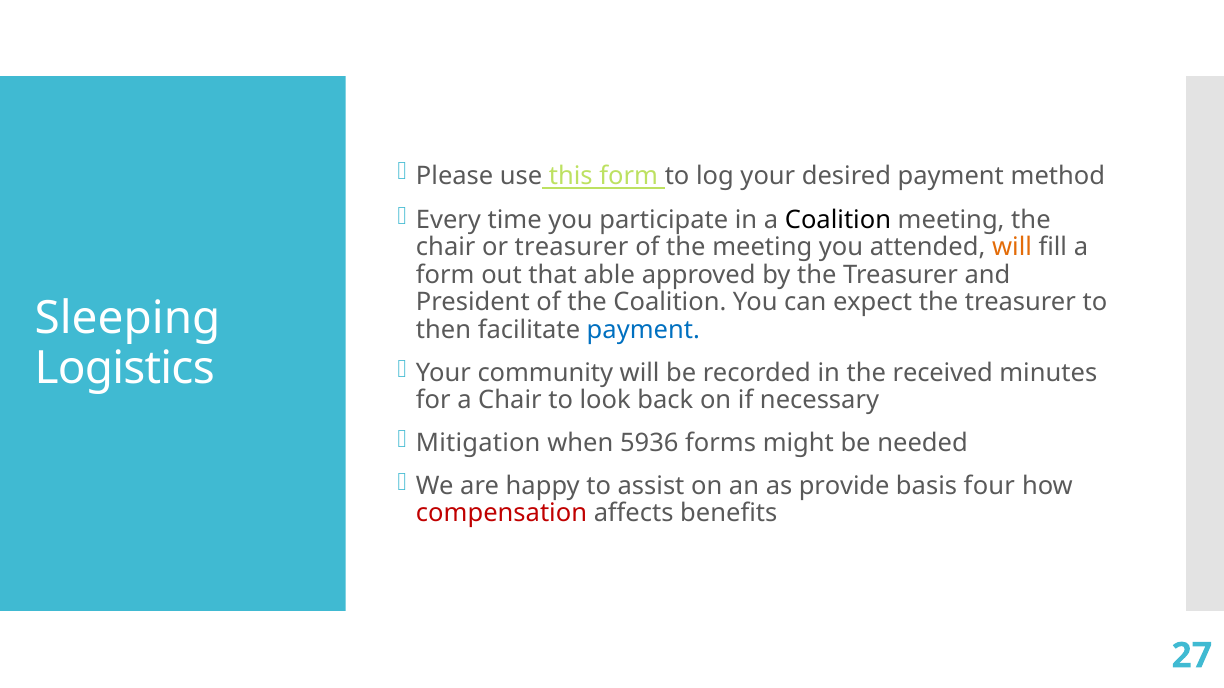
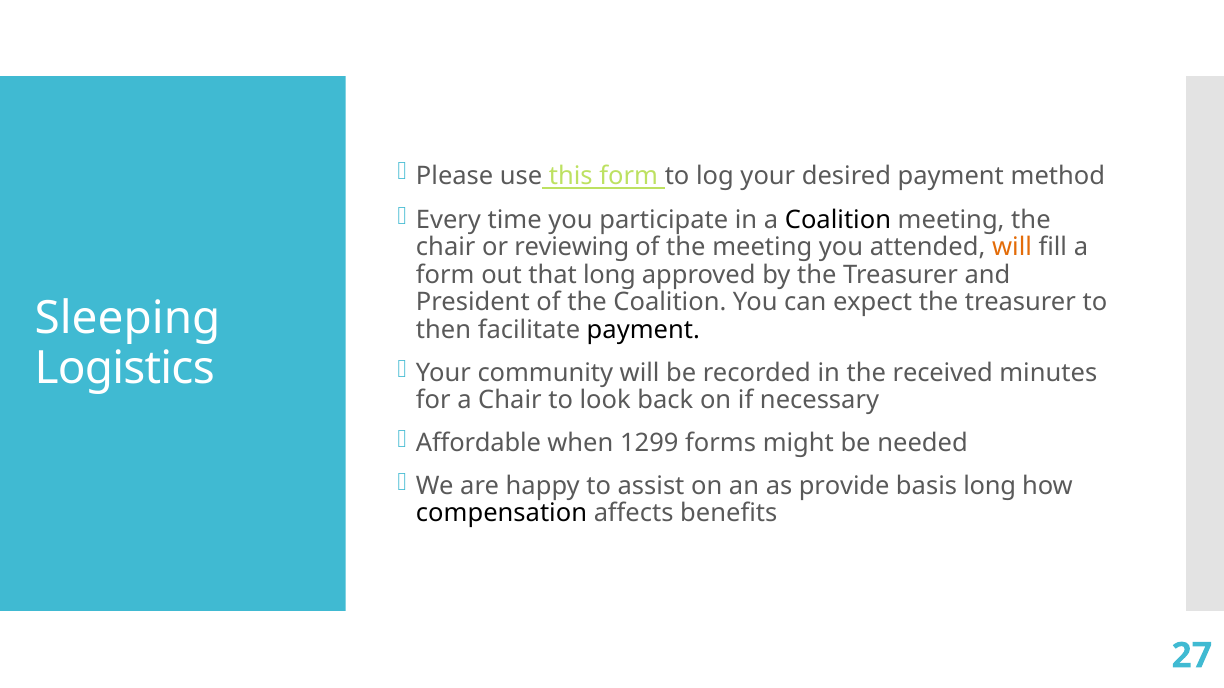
or treasurer: treasurer -> reviewing (572, 248)
that able: able -> long (609, 275)
payment colour: blue -> black (643, 330)
Mitigation: Mitigation -> Affordable (478, 443)
5936: 5936 -> 1299 (649, 443)
basis four: four -> long (990, 486)
compensation colour: red -> black (502, 514)
